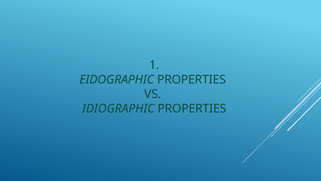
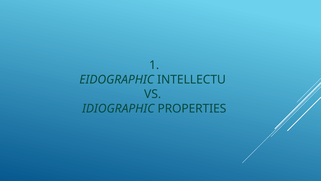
EIDOGRAPHIC PROPERTIES: PROPERTIES -> INTELLECTU (191, 79)
